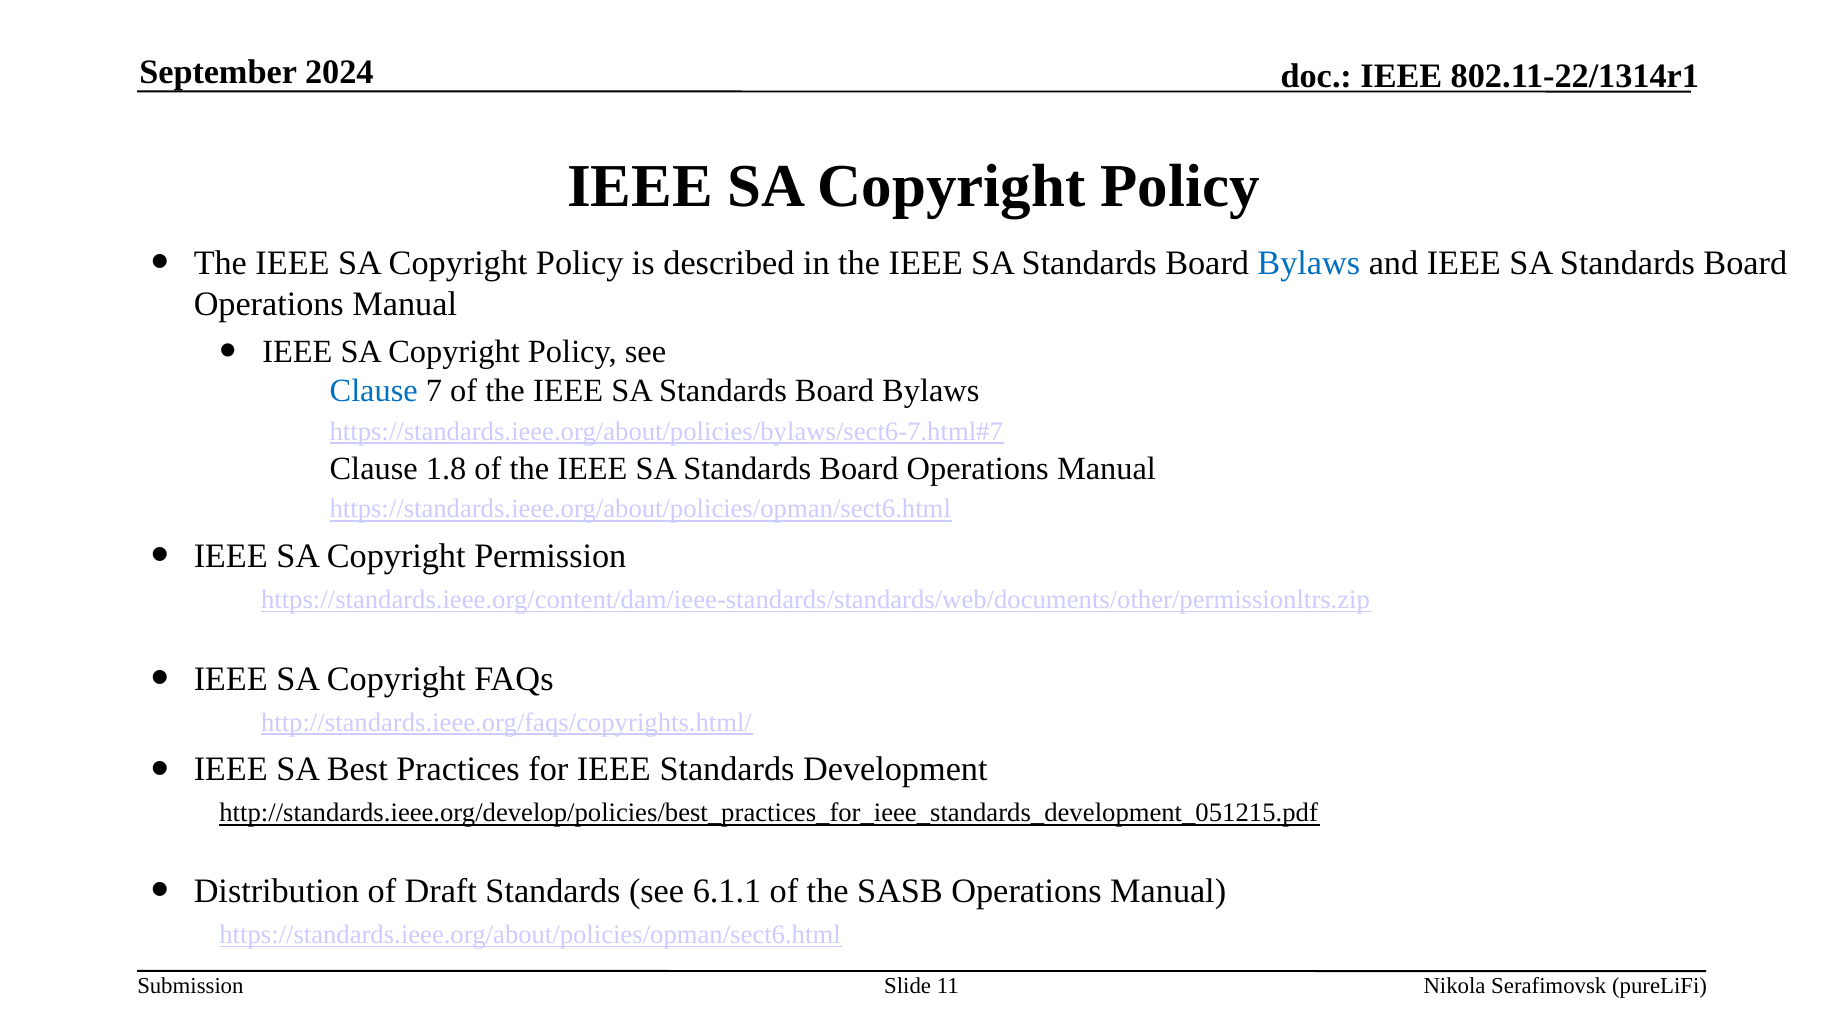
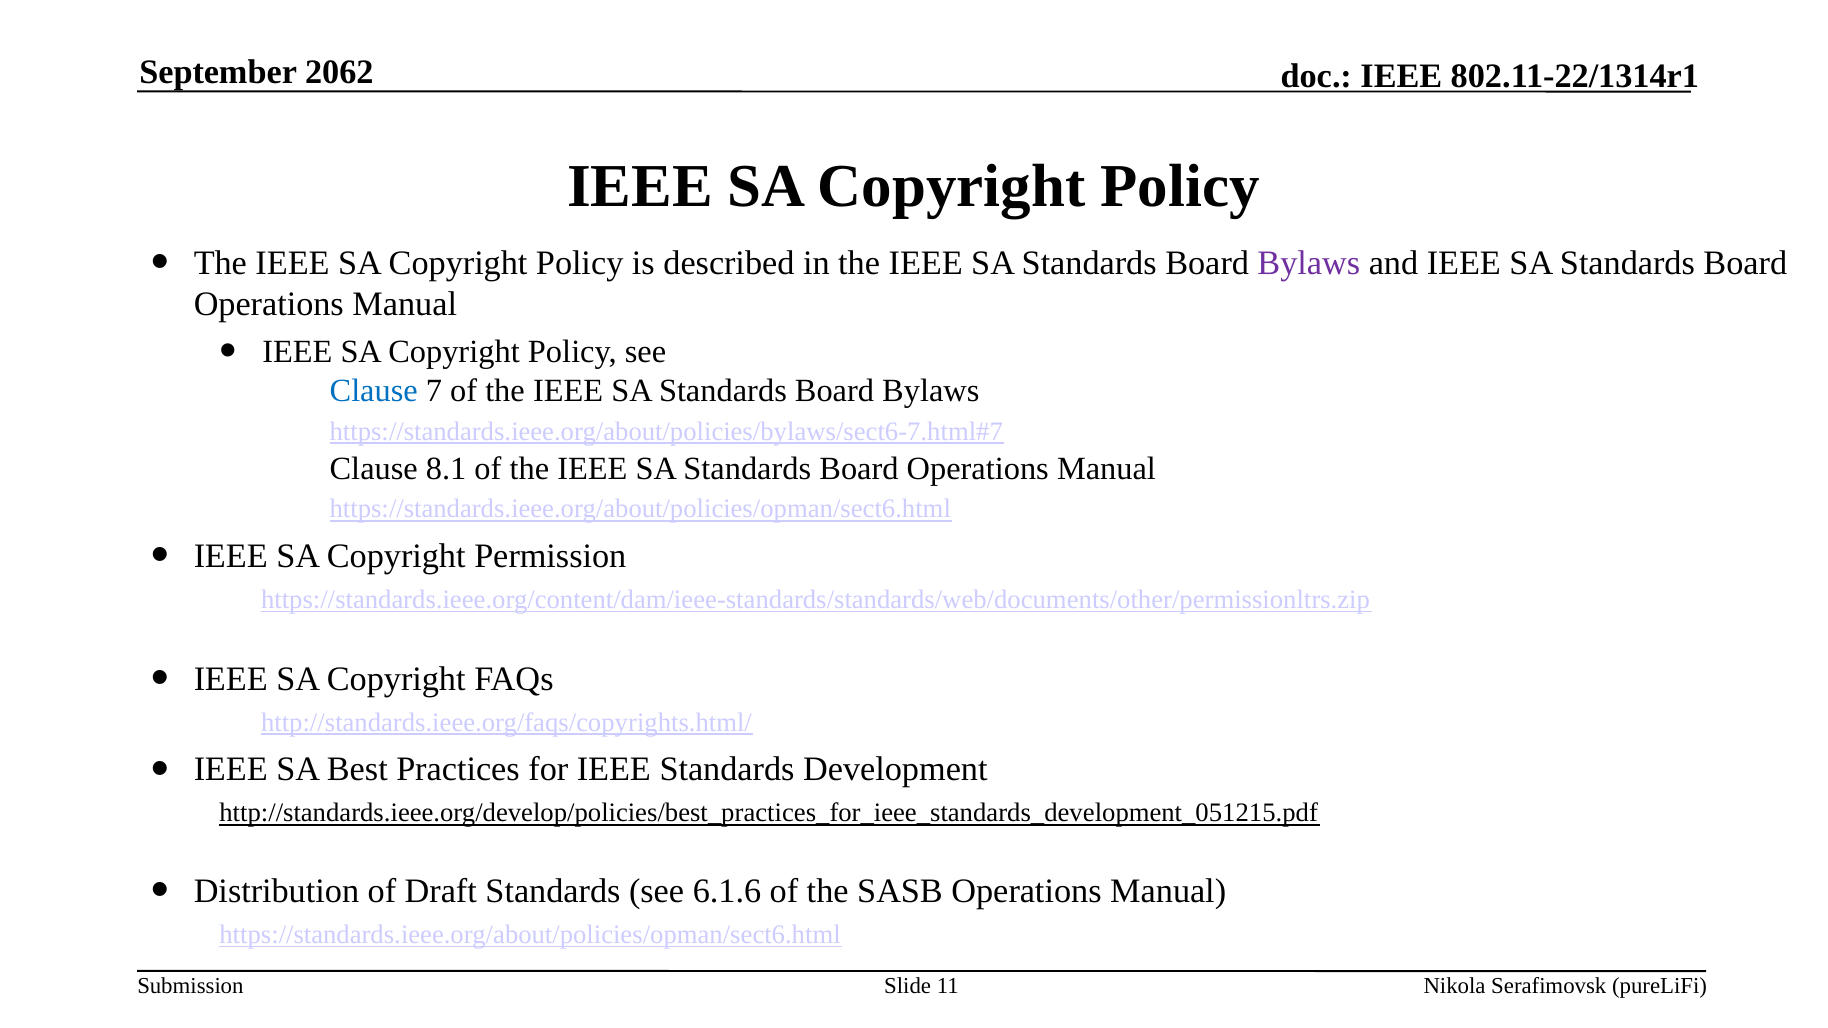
2024: 2024 -> 2062 (339, 73)
Bylaws colour: blue -> purple (1309, 263)
1.8: 1.8 -> 8.1 (446, 468)
6.1.1: 6.1.1 -> 6.1.6 (727, 891)
